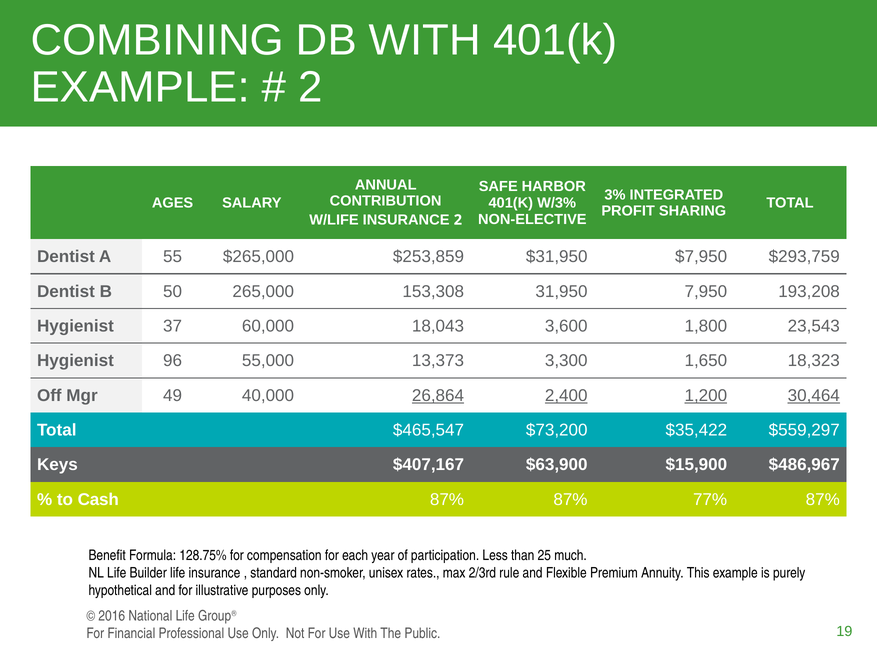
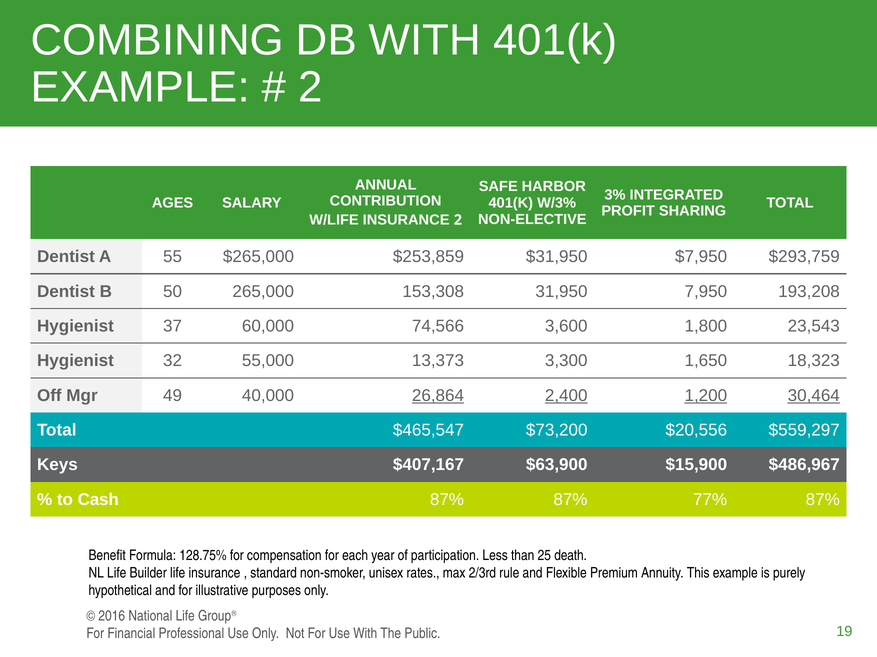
18,043: 18,043 -> 74,566 (438, 326)
96: 96 -> 32 (173, 361)
$35,422: $35,422 -> $20,556 (696, 431)
much: much -> death (571, 556)
